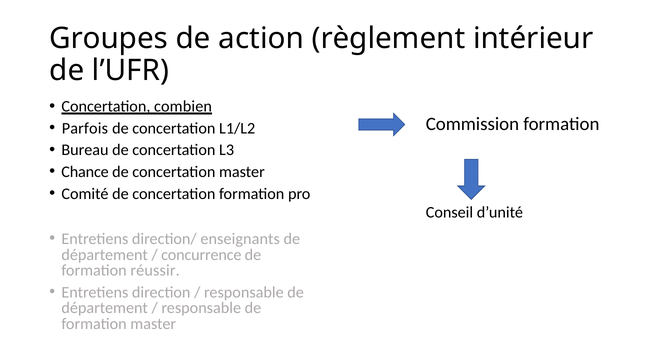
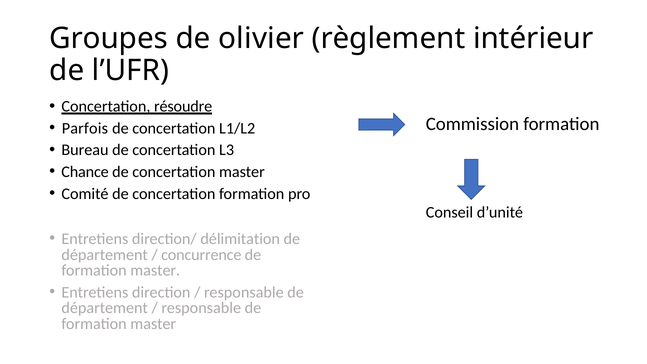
action: action -> olivier (261, 38)
combien: combien -> résoudre (183, 107)
enseignants: enseignants -> délimitation (240, 239)
réussir: réussir -> master (155, 270)
